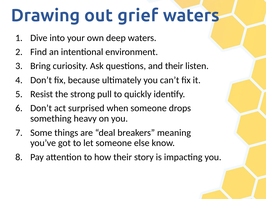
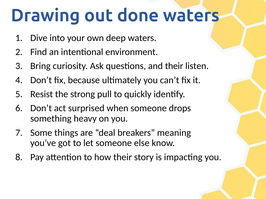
grief: grief -> done (138, 16)
